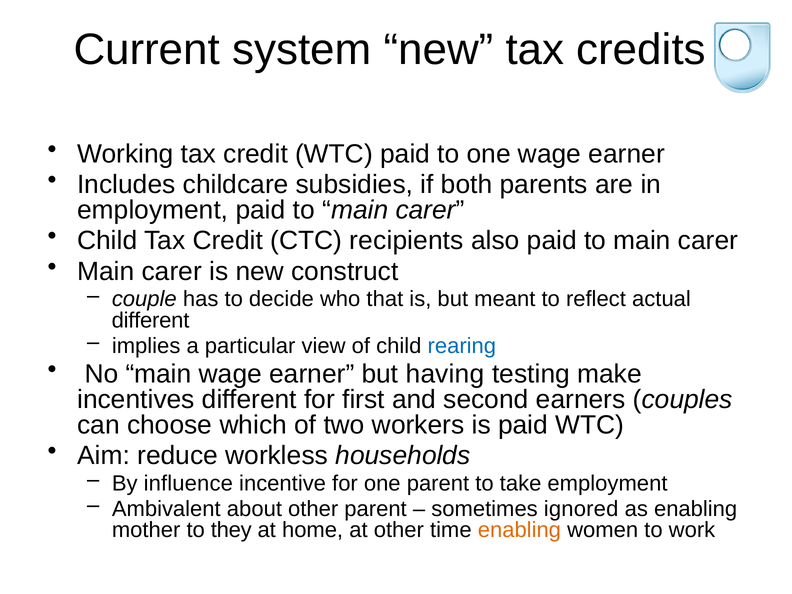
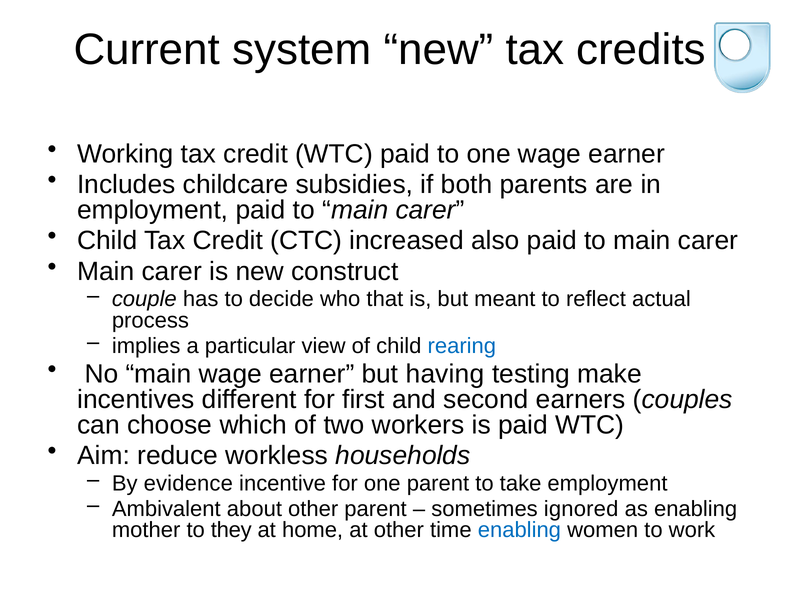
recipients: recipients -> increased (407, 241)
different: different -> process (150, 320)
influence: influence -> evidence (188, 483)
enabling colour: orange -> blue (519, 530)
